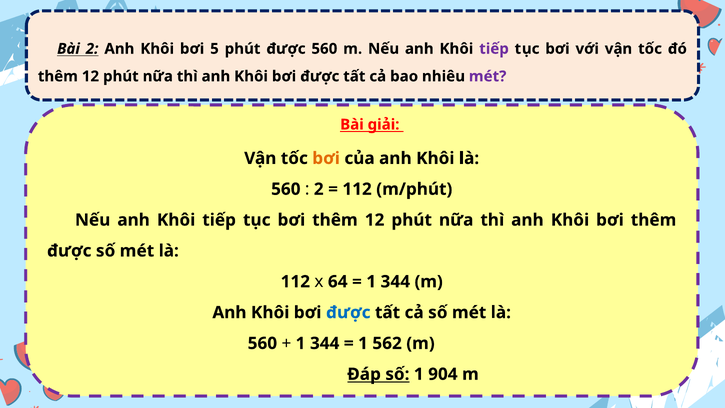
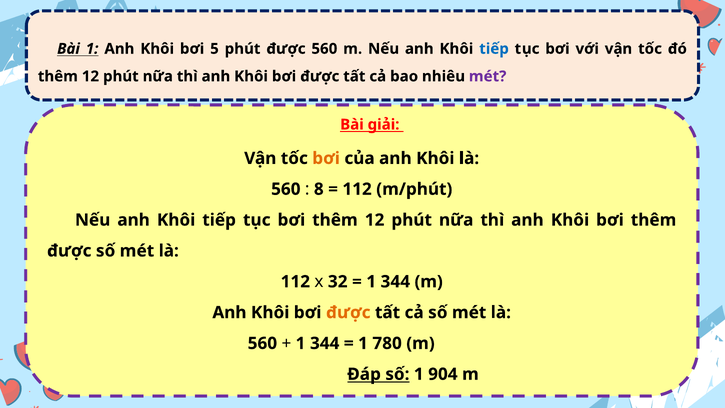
Bài 2: 2 -> 1 (92, 49)
tiếp colour: purple -> blue (494, 49)
2: 2 -> 8 (319, 189)
64: 64 -> 32 (338, 282)
được colour: blue -> orange (348, 312)
562: 562 -> 780 (387, 343)
